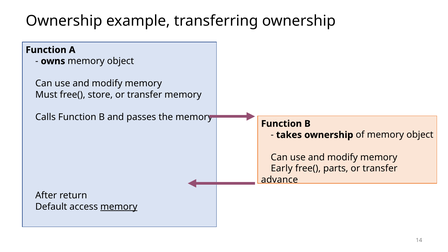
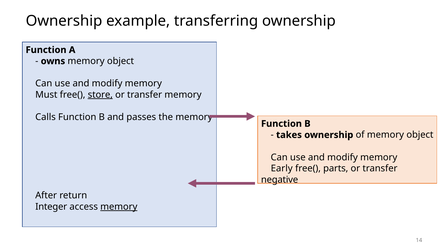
store underline: none -> present (100, 95)
advance: advance -> negative (280, 180)
Default: Default -> Integer (51, 207)
